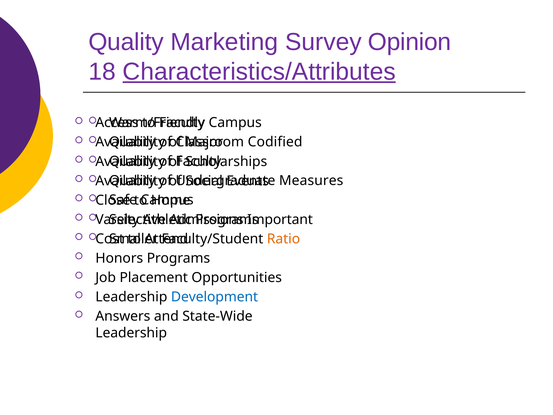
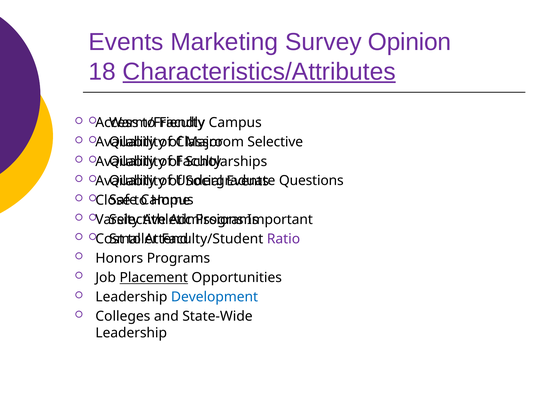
Quality: Quality -> Events (126, 42)
Codified: Codified -> Selective (275, 142)
Measures: Measures -> Questions (311, 181)
Ratio colour: orange -> purple (284, 239)
Placement underline: none -> present (154, 277)
Answers: Answers -> Colleges (123, 316)
